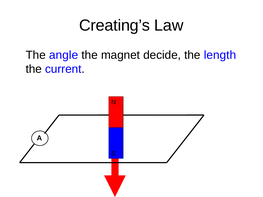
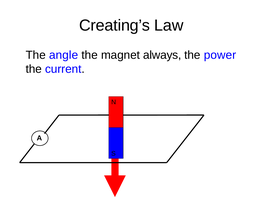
decide: decide -> always (162, 55)
length: length -> power (220, 55)
